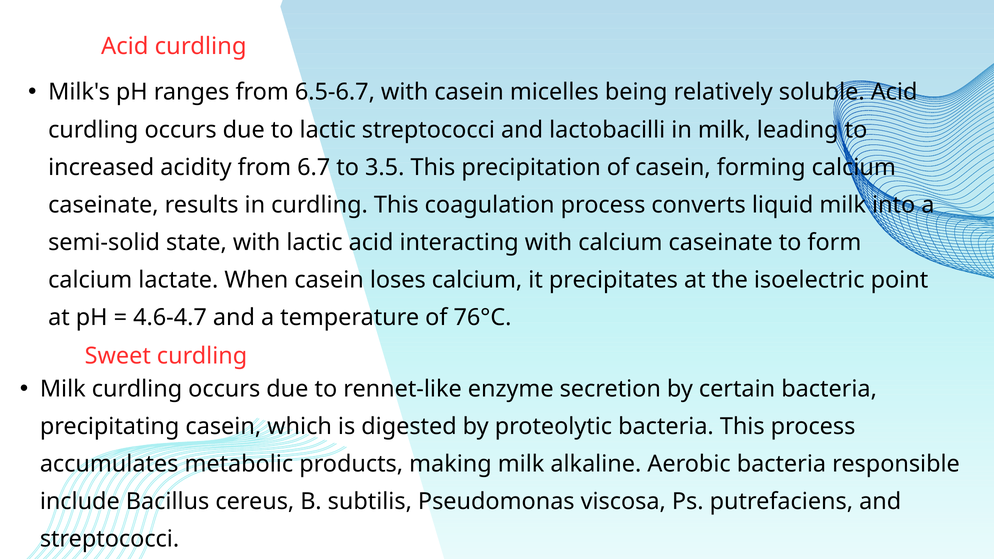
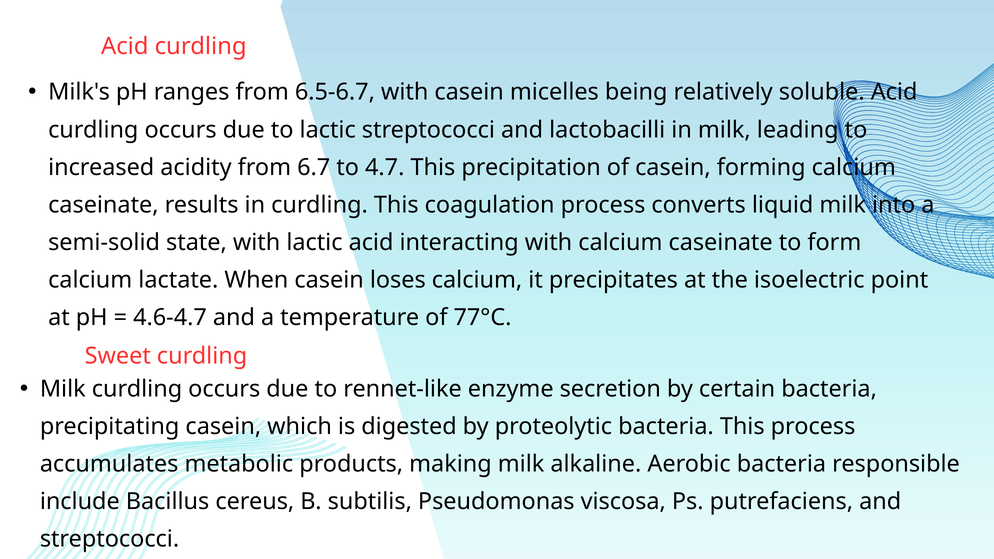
3.5: 3.5 -> 4.7 (385, 167)
76°C: 76°C -> 77°C (483, 318)
